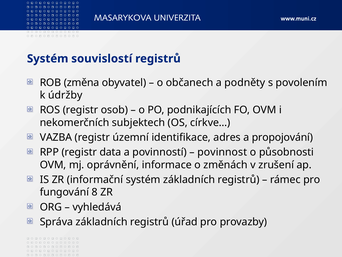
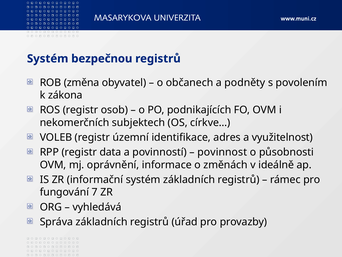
souvislostí: souvislostí -> bezpečnou (102, 59)
údržby: údržby -> zákona (65, 95)
VAZBA: VAZBA -> VOLEB (56, 137)
propojování: propojování -> využitelnost (282, 137)
zrušení: zrušení -> ideálně (276, 165)
8: 8 -> 7 (95, 192)
